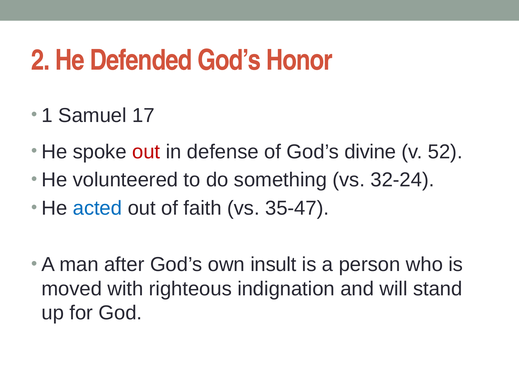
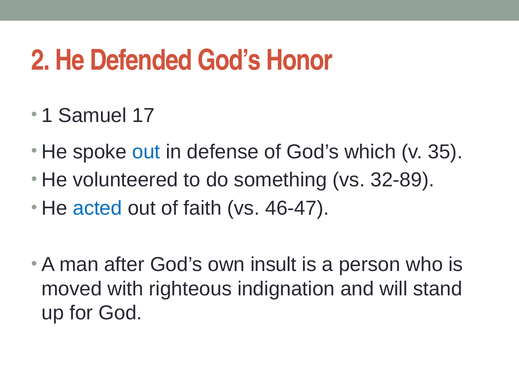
out colour: red -> blue (146, 152)
divine: divine -> which (370, 152)
52: 52 -> 35 (445, 152)
32-24: 32-24 -> 32-89 (402, 180)
35-47: 35-47 -> 46-47 (297, 208)
